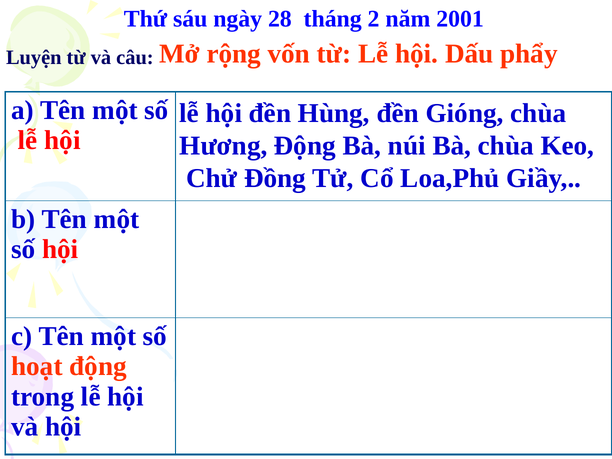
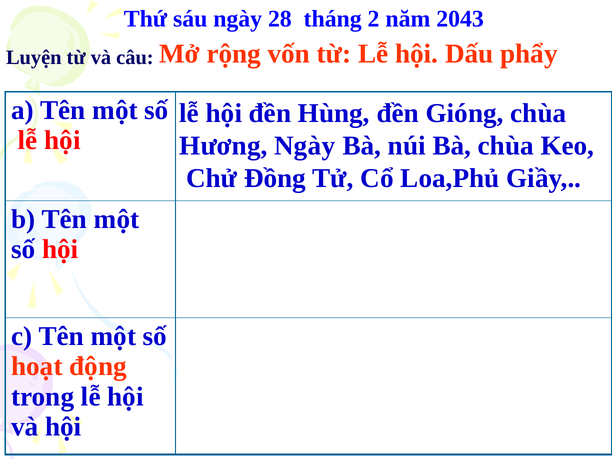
2001: 2001 -> 2043 (460, 19)
Hương Động: Động -> Ngày (305, 146)
